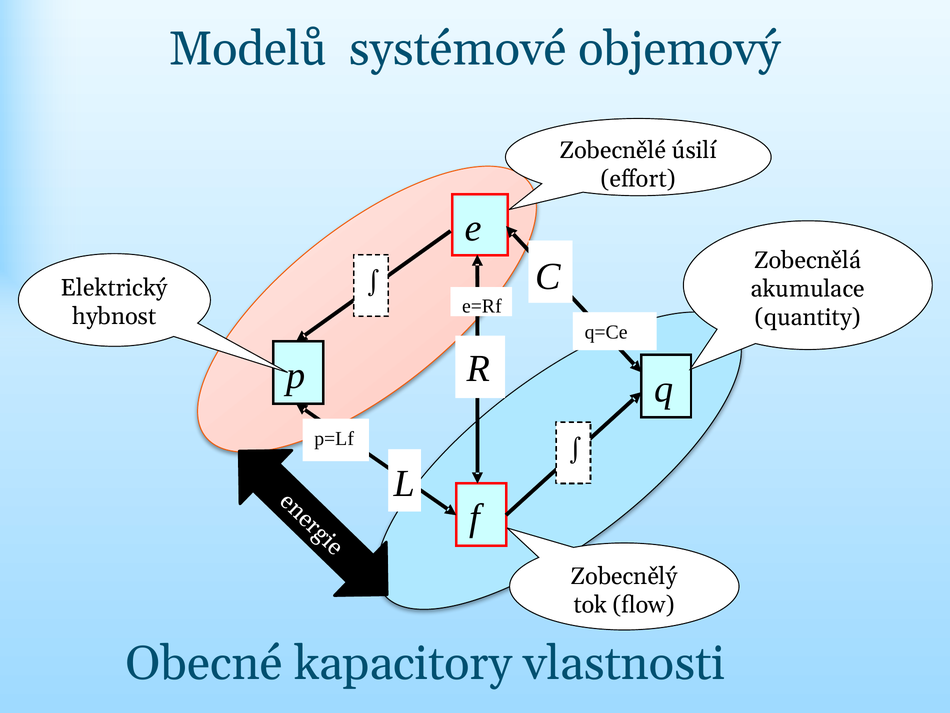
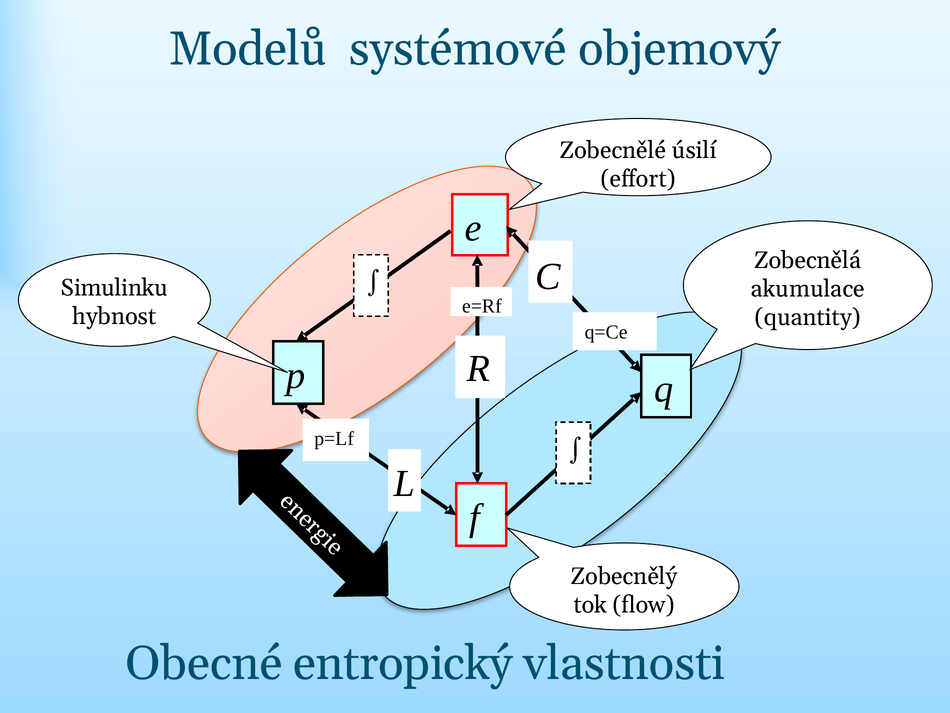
Elektrický: Elektrický -> Simulinku (114, 288)
kapacitory: kapacitory -> entropický (403, 663)
